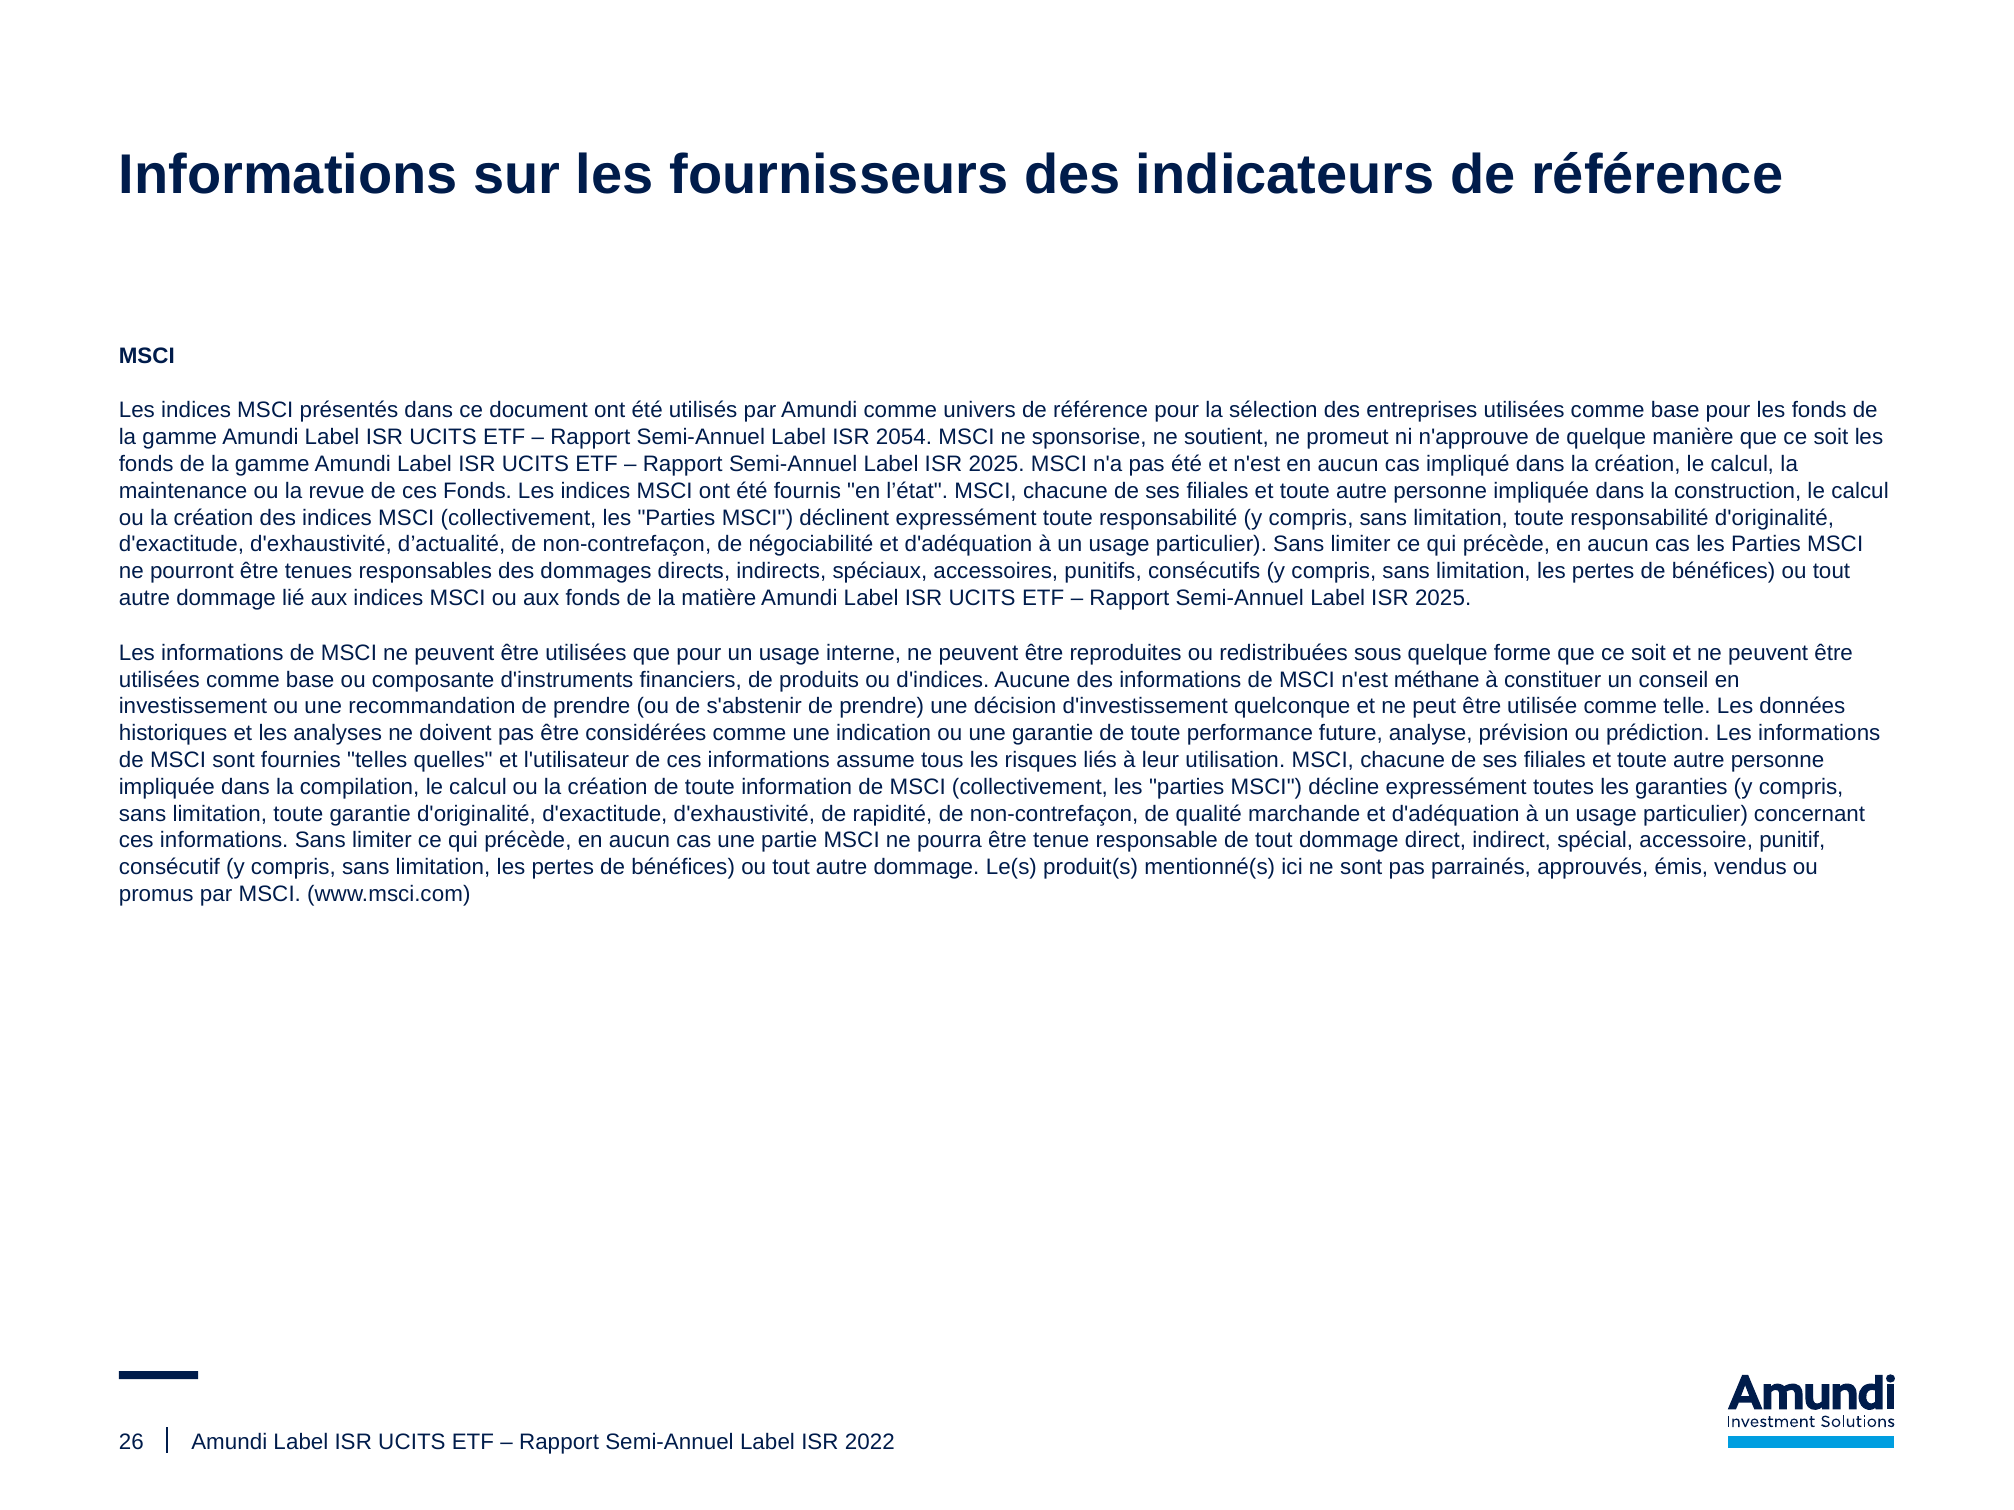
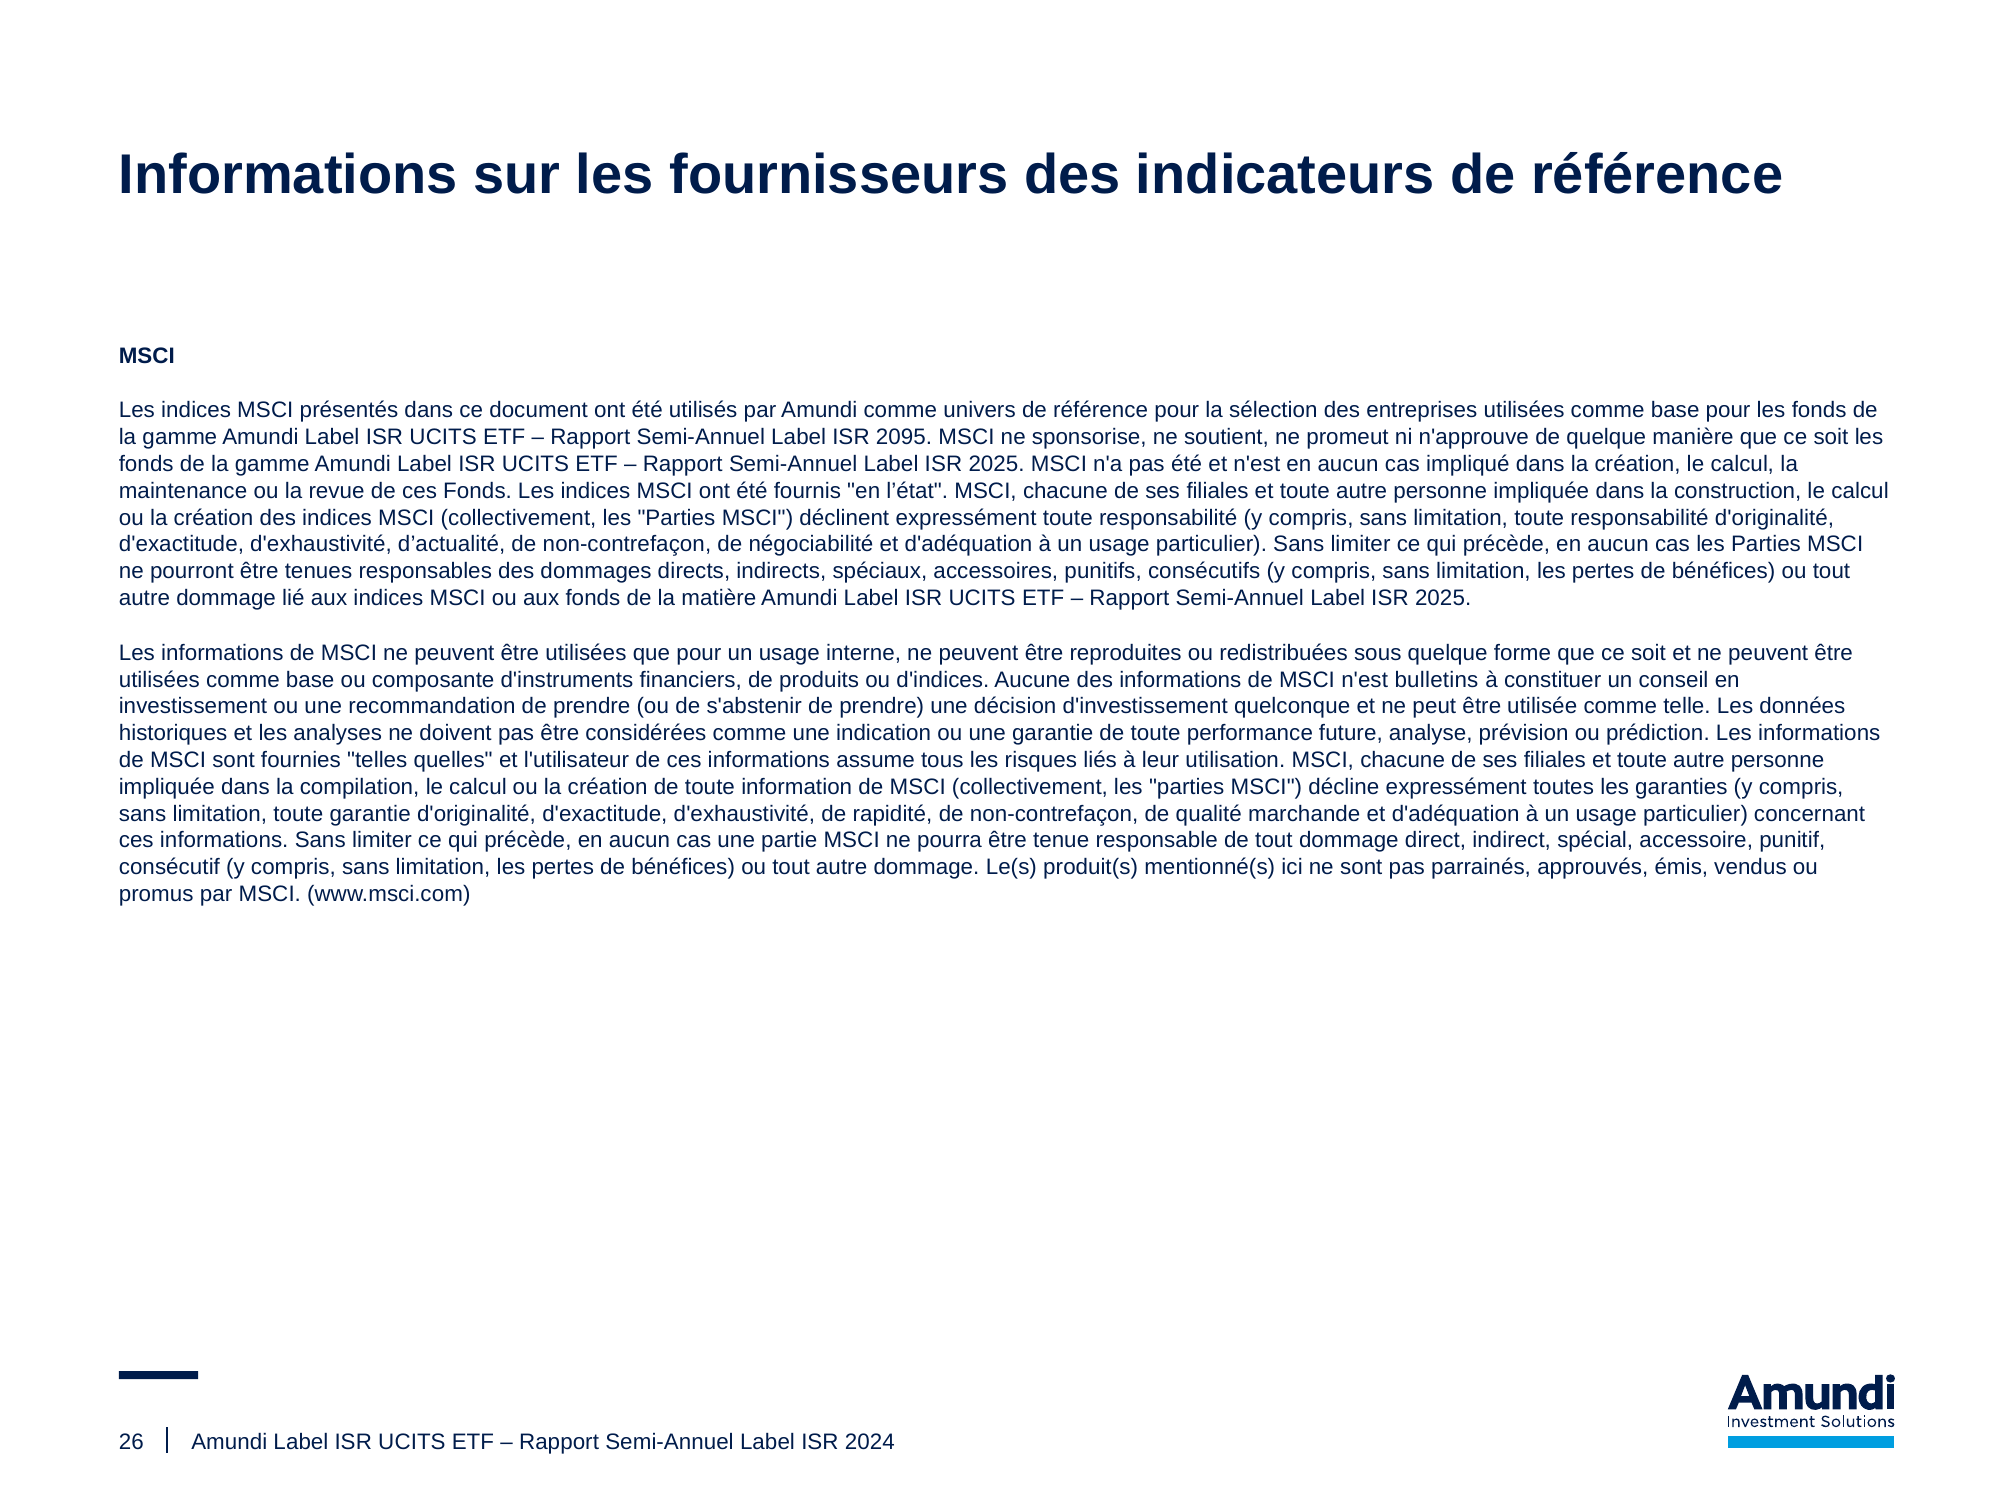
2054: 2054 -> 2095 (904, 438)
méthane: méthane -> bulletins (1436, 680)
2022: 2022 -> 2024 (870, 1442)
